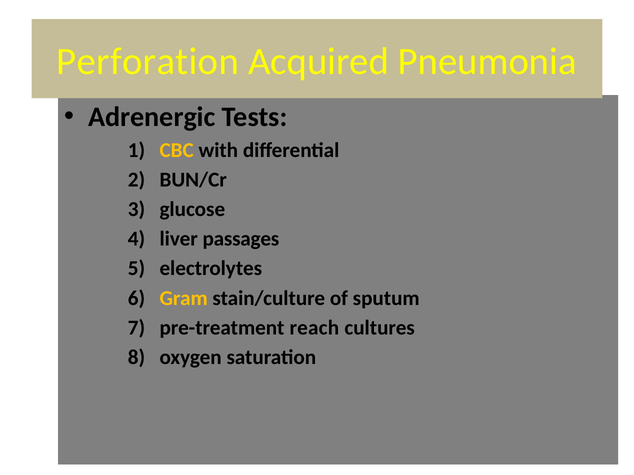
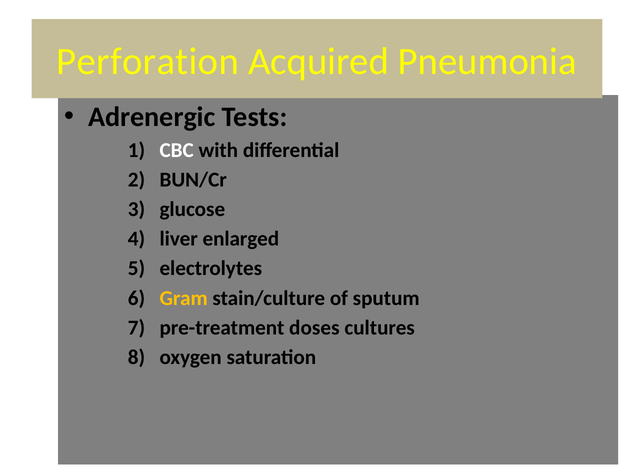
CBC colour: yellow -> white (177, 150)
passages: passages -> enlarged (241, 239)
reach: reach -> doses (314, 328)
